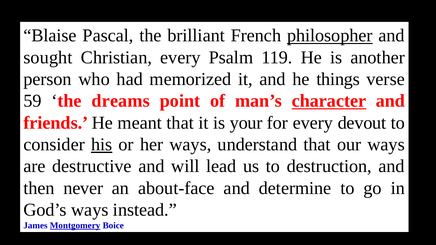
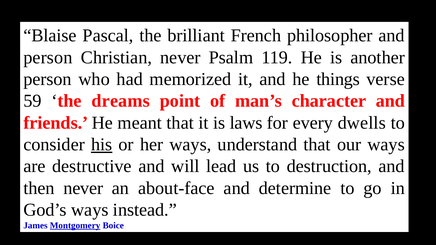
philosopher underline: present -> none (330, 36)
sought: sought -> person (48, 57)
Christian every: every -> never (180, 57)
character underline: present -> none (329, 101)
your: your -> laws (246, 123)
devout: devout -> dwells (362, 123)
